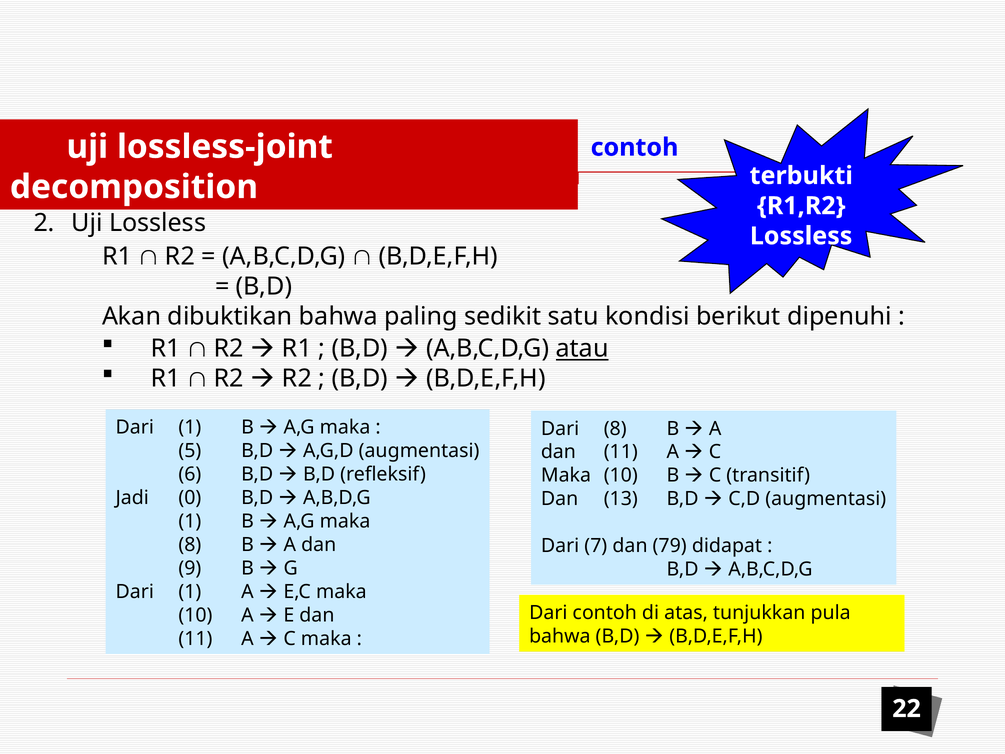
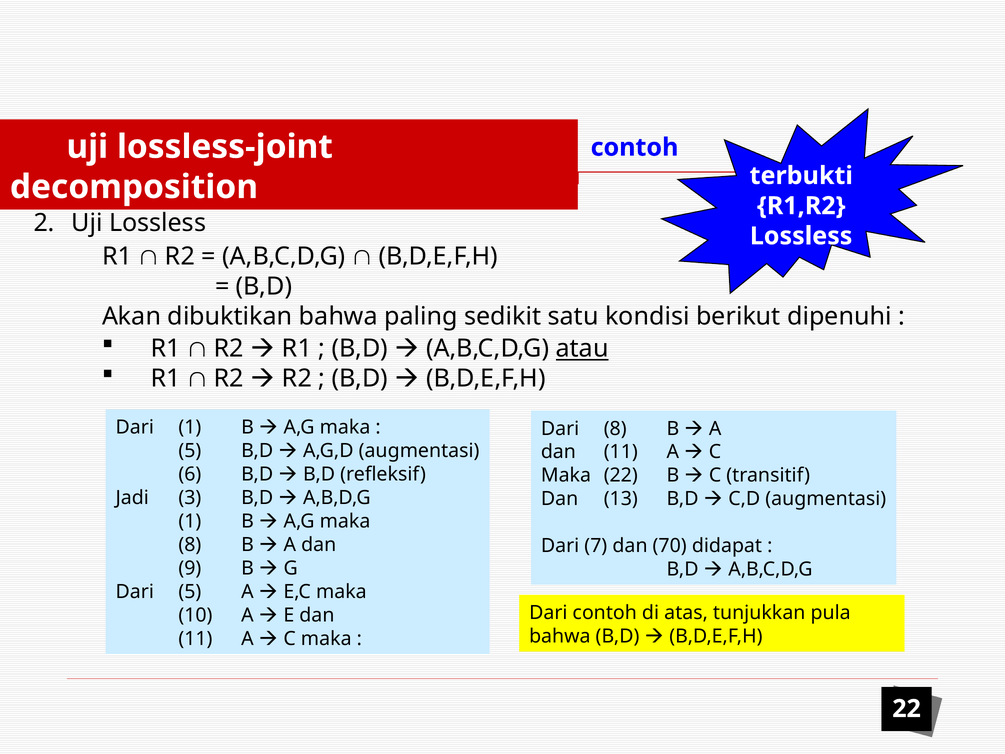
10: 10 -> 22 (621, 475)
0: 0 -> 3 (190, 498)
79: 79 -> 70 (670, 546)
1: 1 -> 5 (190, 592)
